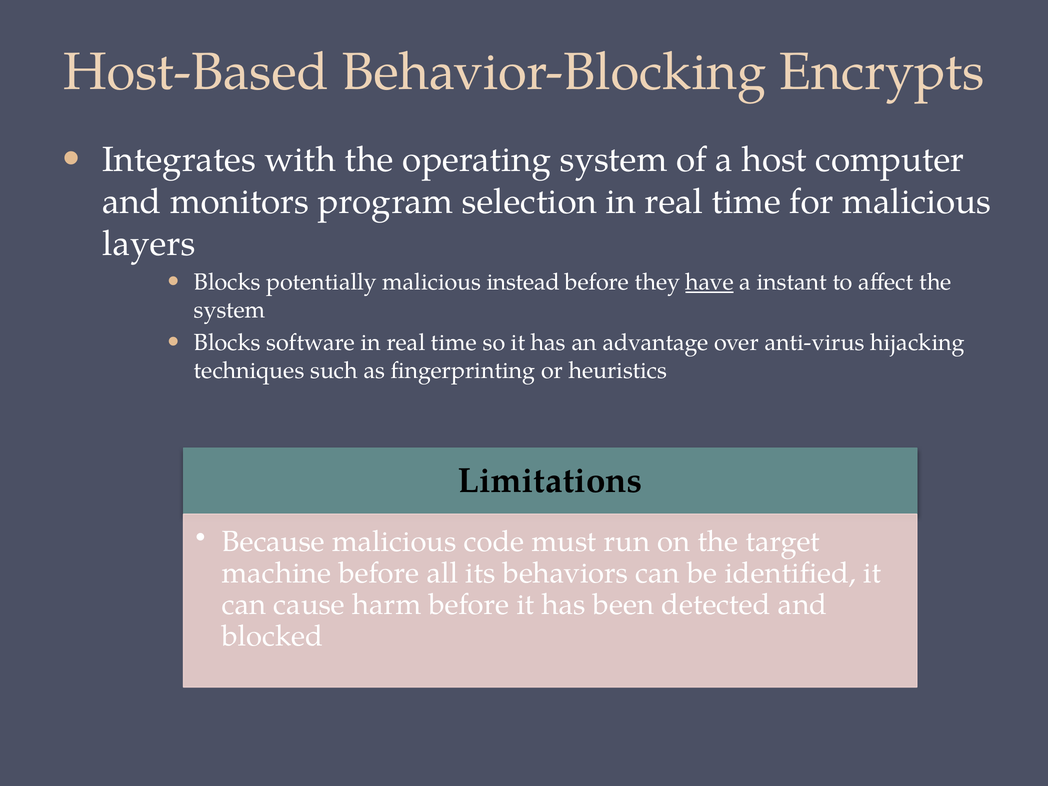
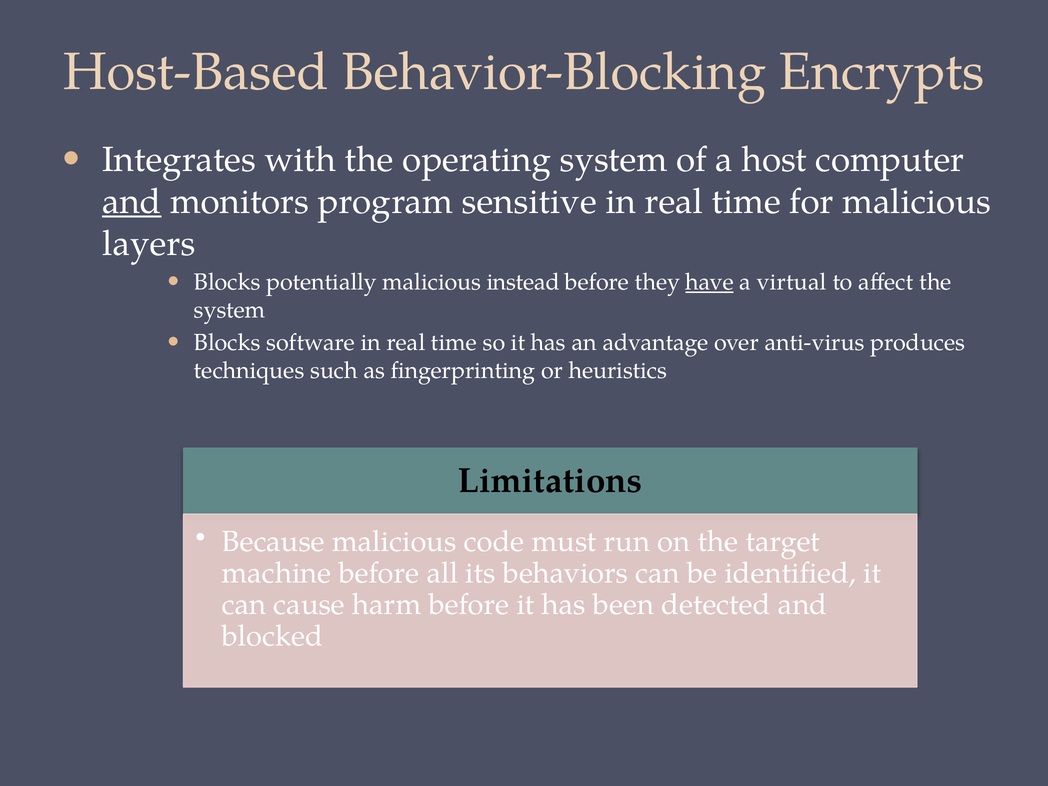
and underline: none -> present (132, 202)
selection: selection -> sensitive (529, 202)
instant: instant -> virtual (792, 282)
hijacking: hijacking -> produces (918, 343)
